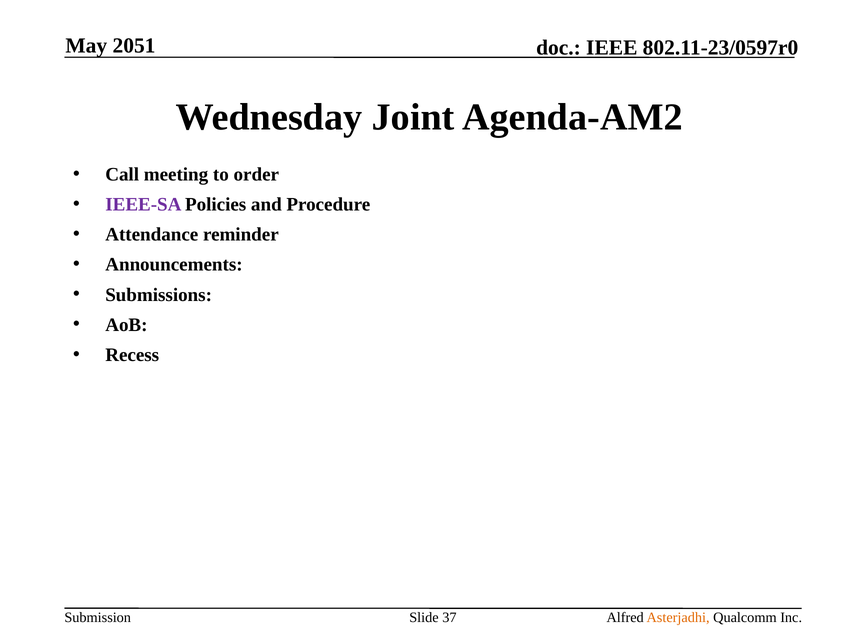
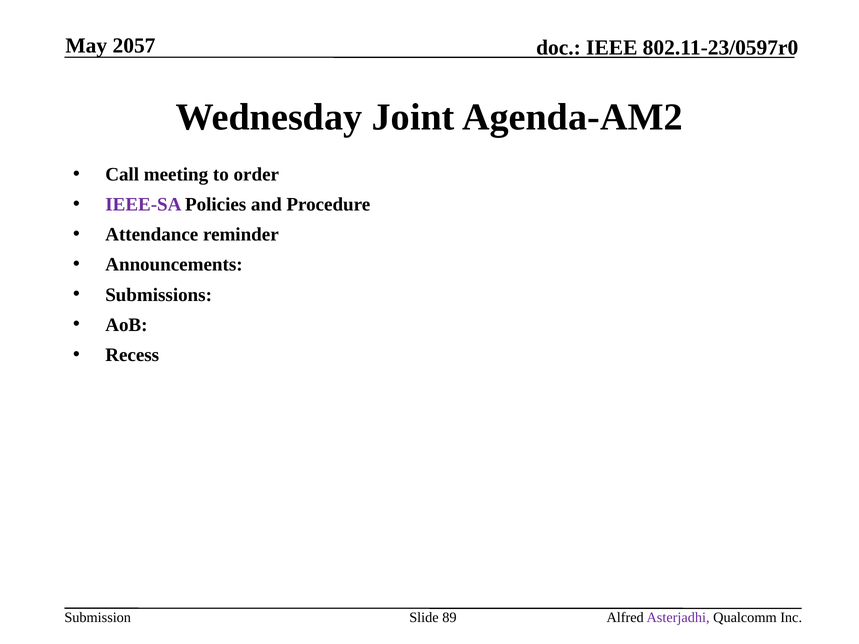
2051: 2051 -> 2057 (134, 46)
37: 37 -> 89 (449, 618)
Asterjadhi colour: orange -> purple (678, 618)
